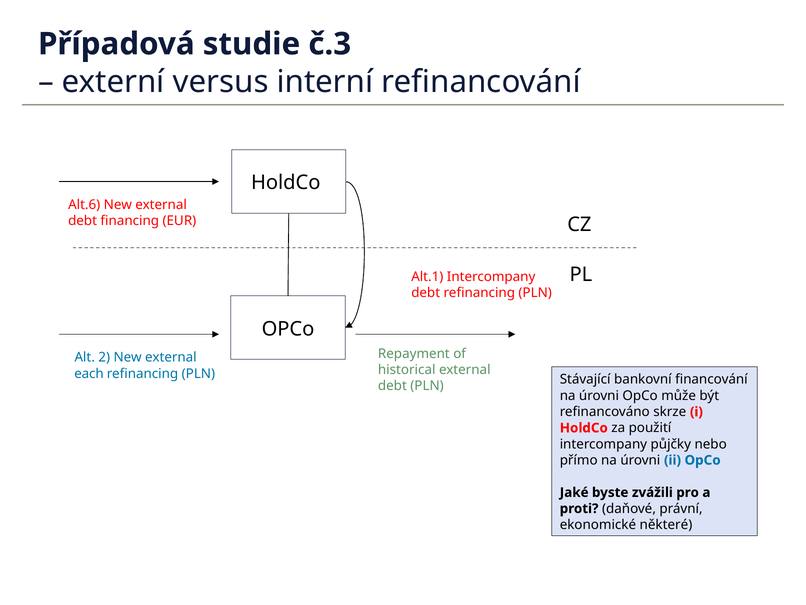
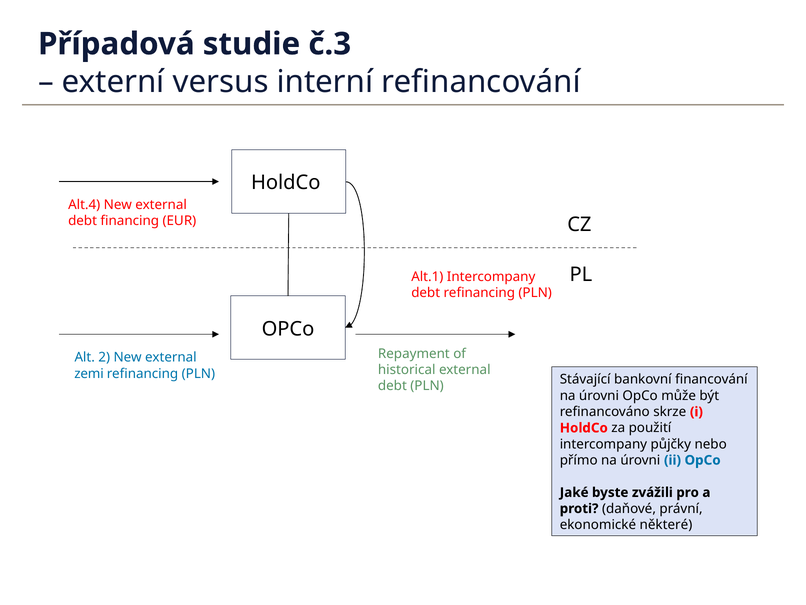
Alt.6: Alt.6 -> Alt.4 (84, 205)
each: each -> zemi (89, 373)
